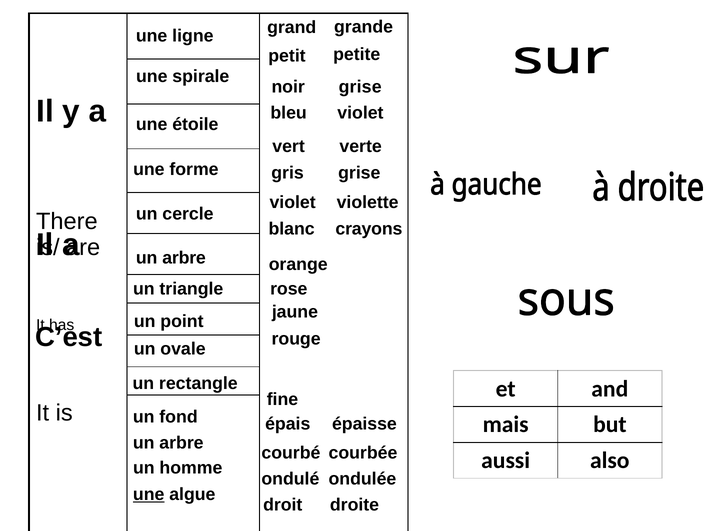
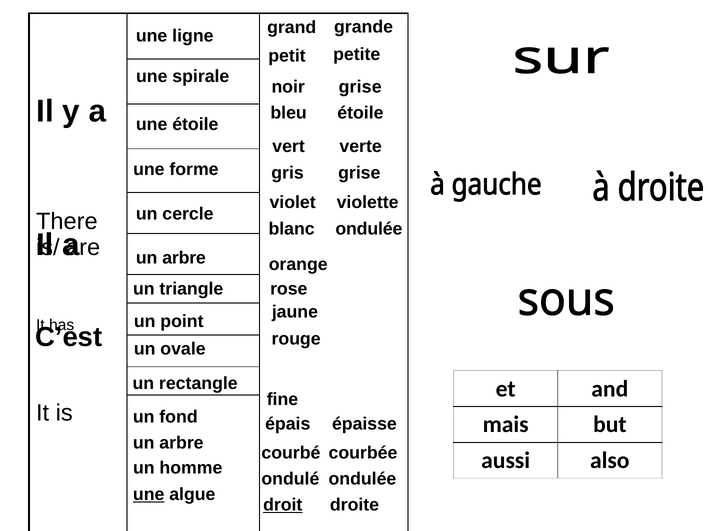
bleu violet: violet -> étoile (360, 113)
blanc crayons: crayons -> ondulée (369, 229)
droit underline: none -> present (283, 505)
